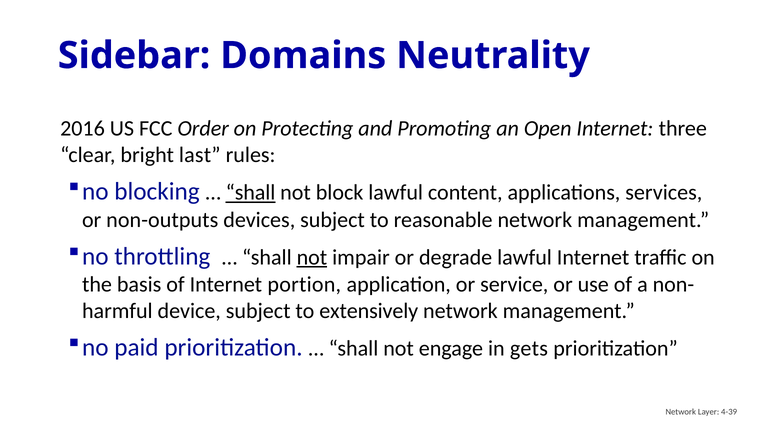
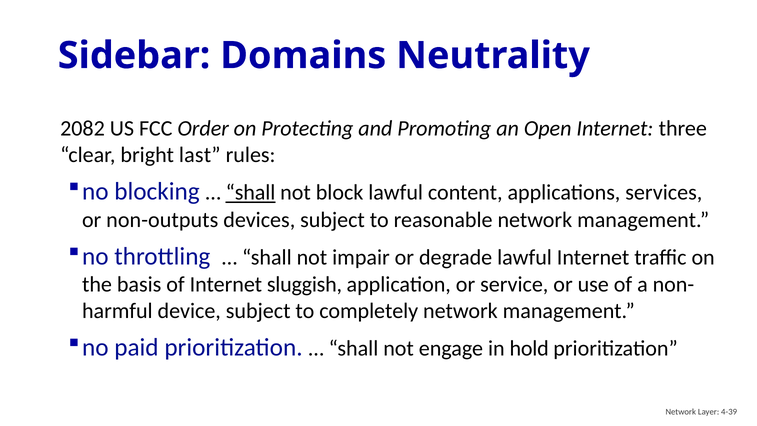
2016: 2016 -> 2082 (82, 129)
not underline: present -> none (312, 257)
portion: portion -> sluggish (304, 284)
extensively: extensively -> completely (369, 311)
gets: gets -> hold (529, 348)
